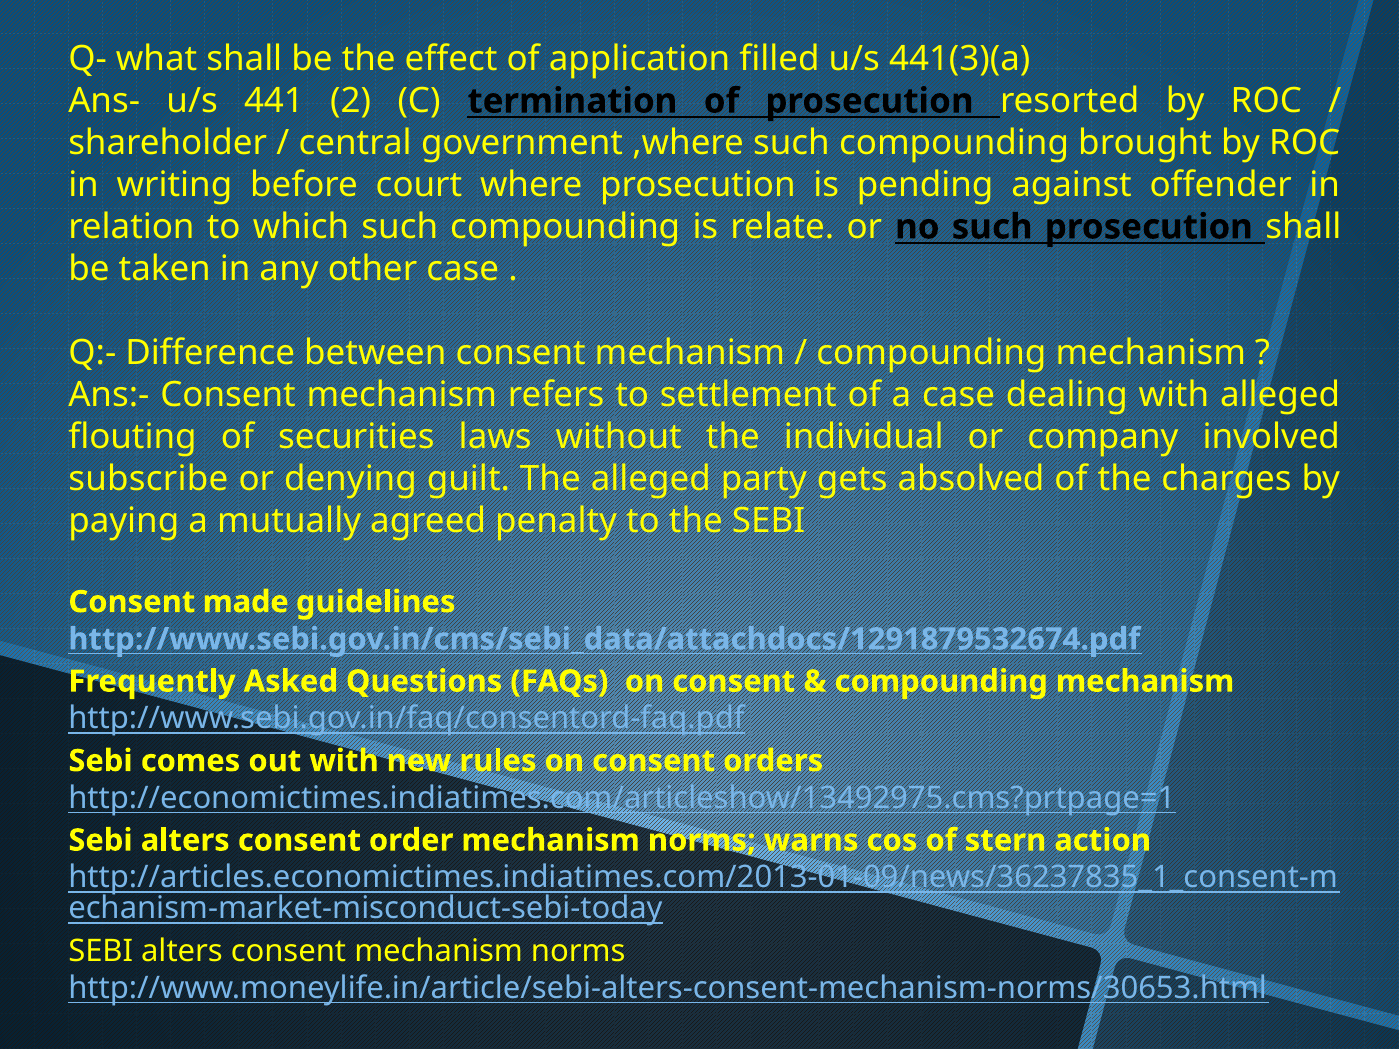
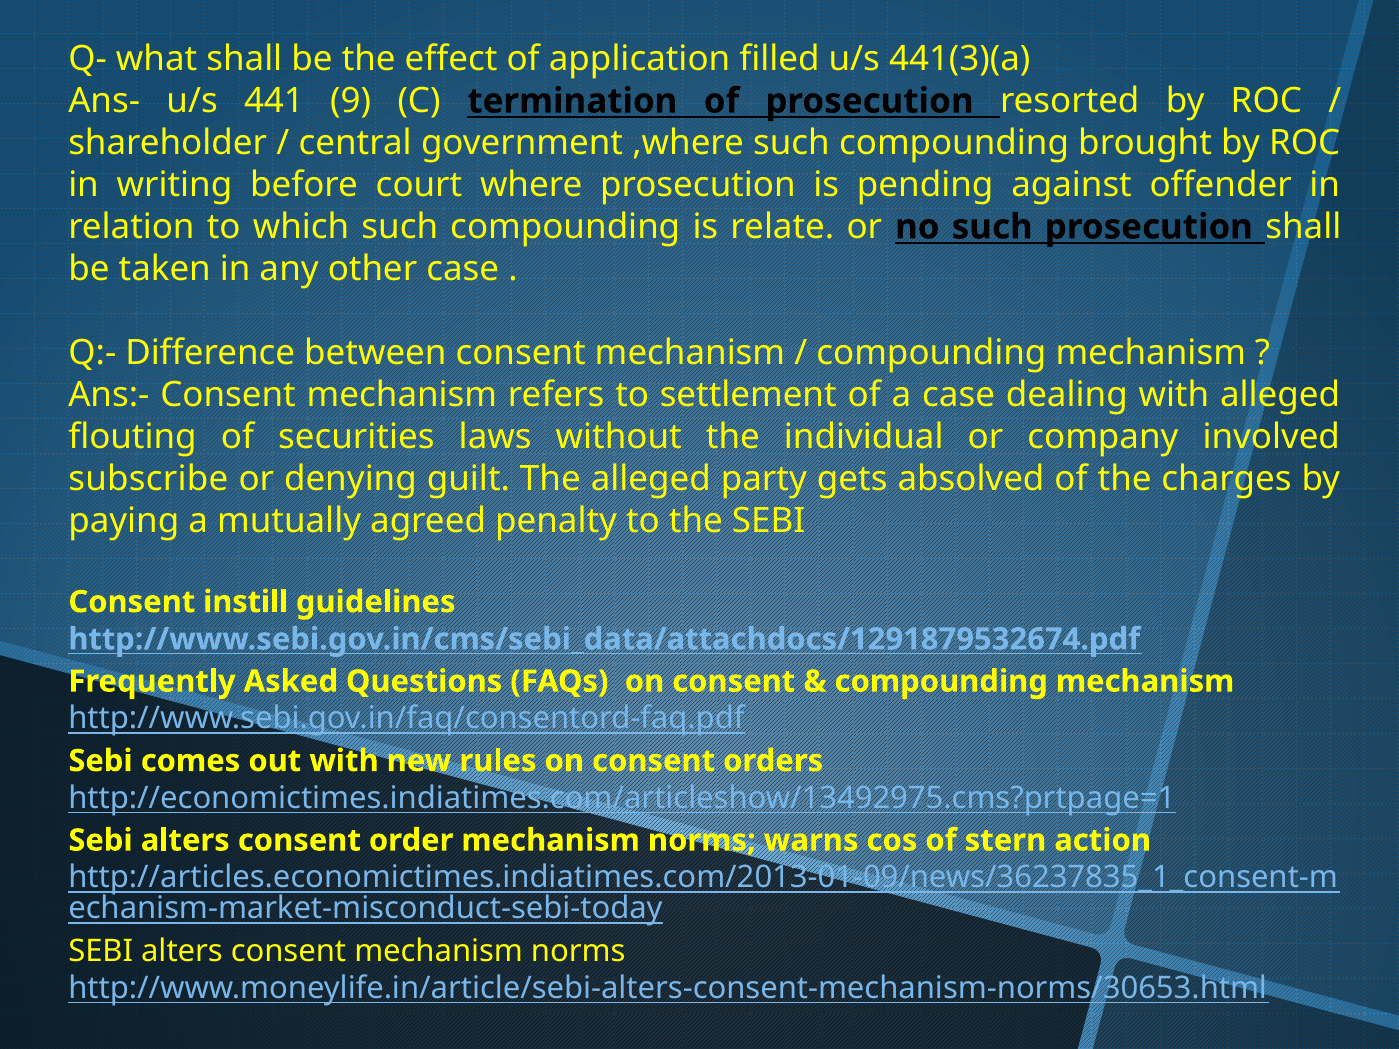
2: 2 -> 9 (351, 101)
made: made -> instill (246, 602)
